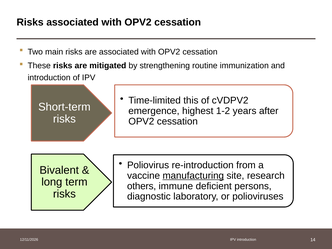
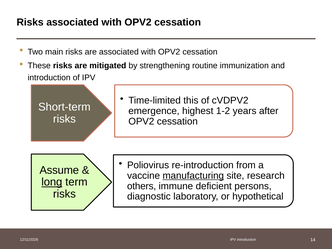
Bivalent: Bivalent -> Assume (59, 170)
long underline: none -> present (52, 182)
polioviruses: polioviruses -> hypothetical (258, 197)
